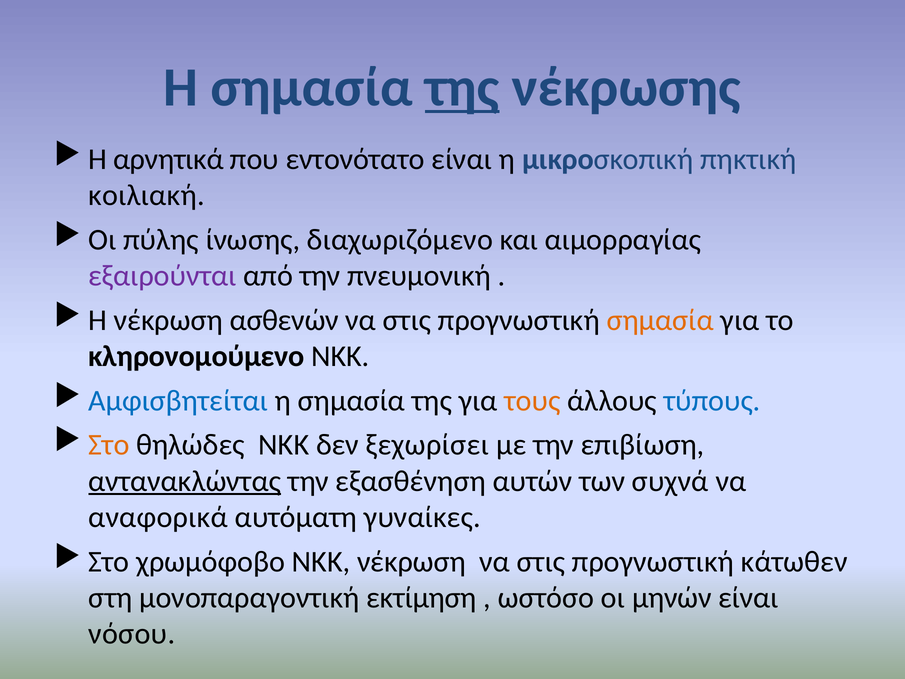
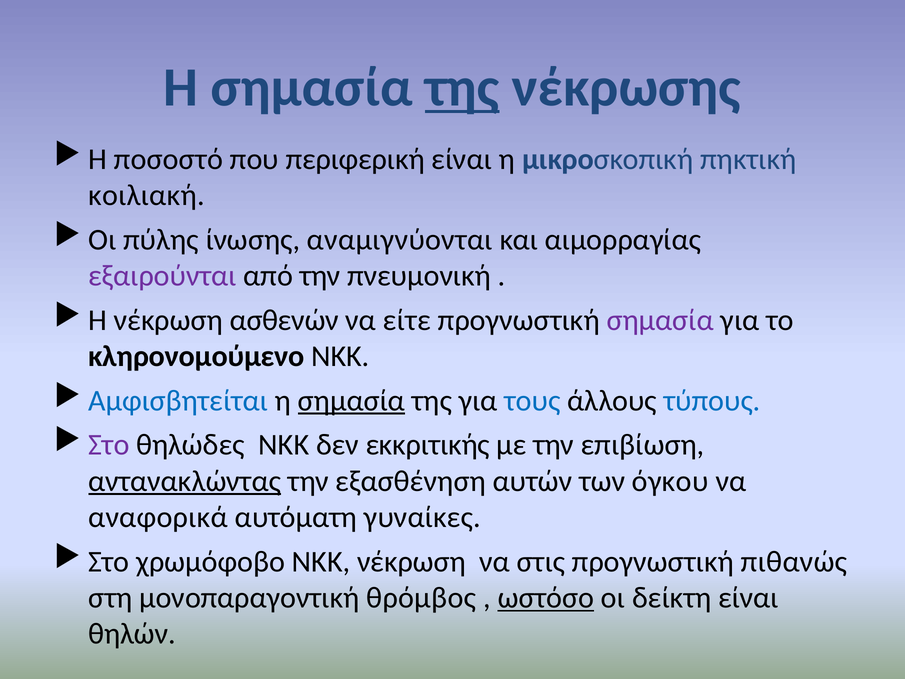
αρνητικά: αρνητικά -> ποσοστό (168, 159)
εντονότατο: εντονότατο -> περιφερική (355, 159)
διαχωριζόμενο: διαχωριζόμενο -> αναμιγνύονται (400, 240)
στις: στις -> είτε (407, 320)
σημασία colour: orange -> purple (660, 320)
σημασία underline: none -> present (351, 400)
τους colour: orange -> blue (532, 400)
Στο colour: orange -> purple (109, 445)
ξεχωρίσει: ξεχωρίσει -> εκκριτικής (428, 445)
συχνά: συχνά -> όγκου (670, 481)
κάτωθεν: κάτωθεν -> πιθανώς (794, 561)
εκτίμηση: εκτίμηση -> θρόμβος (421, 598)
ωστόσο underline: none -> present (546, 598)
μηνών: μηνών -> δείκτη (672, 598)
νόσου: νόσου -> θηλών (132, 634)
